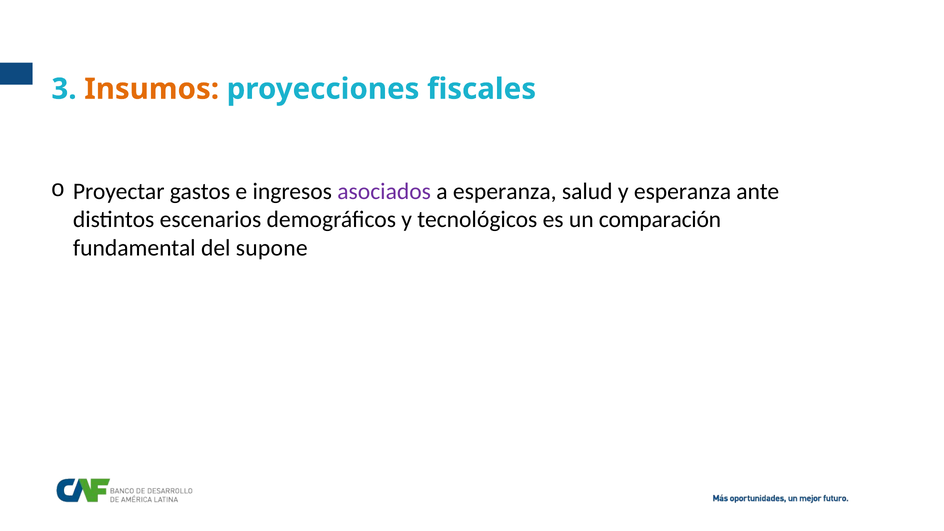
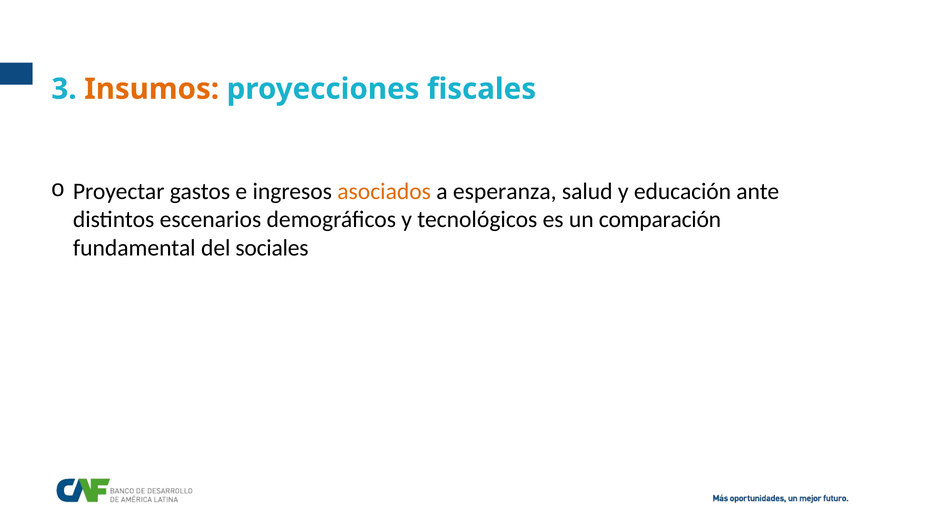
asociados colour: purple -> orange (384, 191)
y esperanza: esperanza -> educación (683, 191)
supone: supone -> sociales (272, 248)
